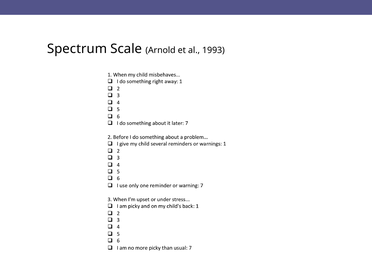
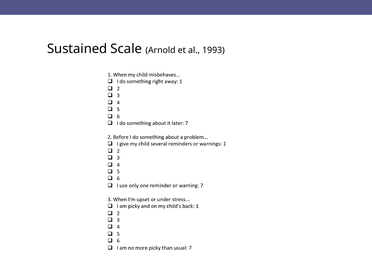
Spectrum: Spectrum -> Sustained (77, 49)
